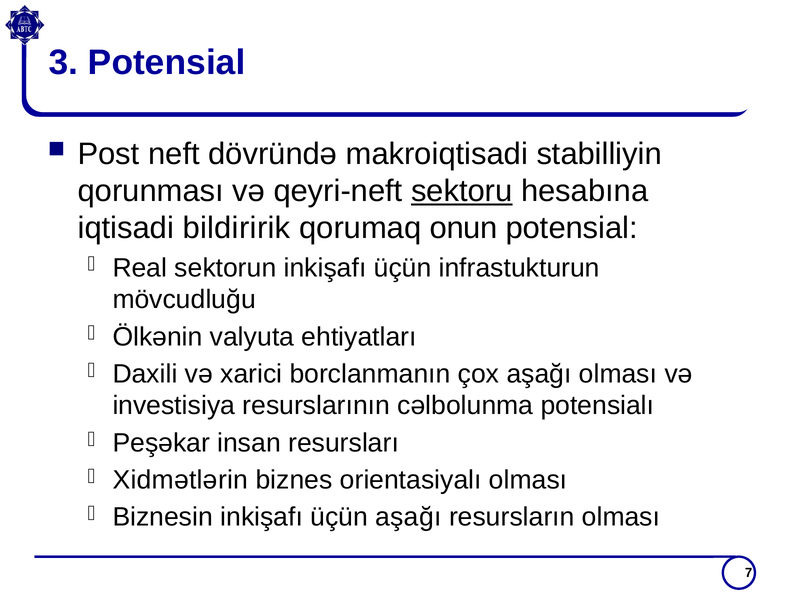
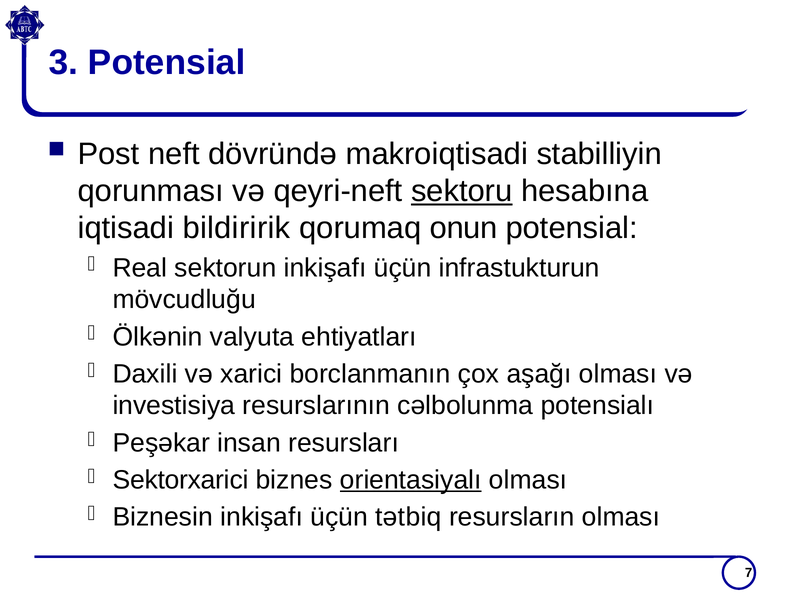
Xidmətlərin: Xidmətlərin -> Sektorxarici (181, 481)
orientasiyalı underline: none -> present (411, 481)
üçün aşağı: aşağı -> tətbiq (408, 518)
